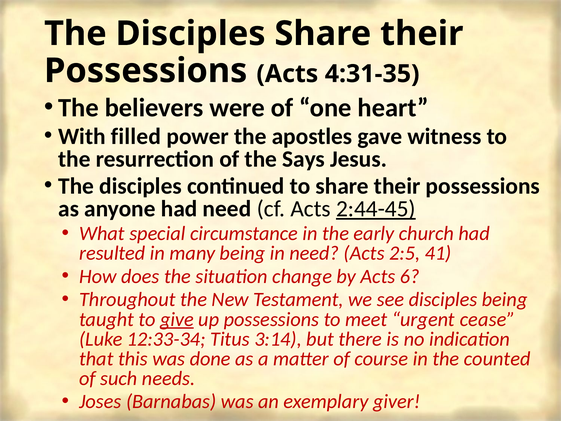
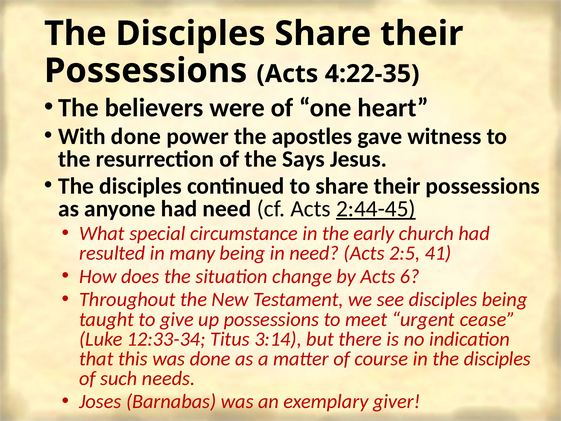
4:31-35: 4:31-35 -> 4:22-35 (372, 74)
With filled: filled -> done (136, 136)
give underline: present -> none (177, 319)
in the counted: counted -> disciples (497, 358)
